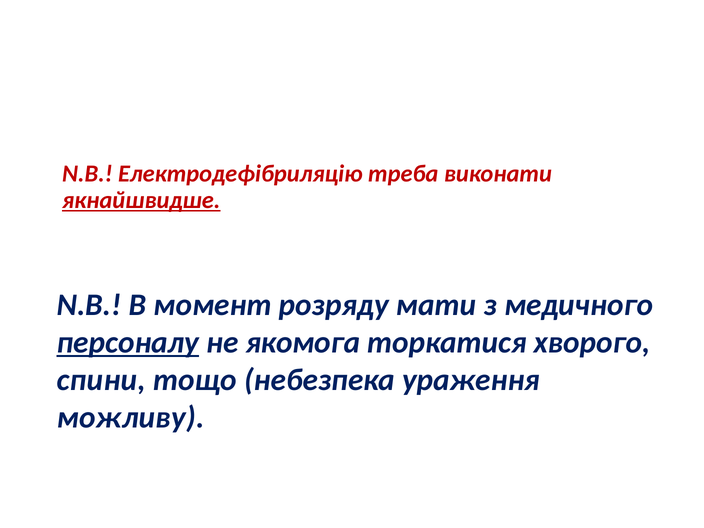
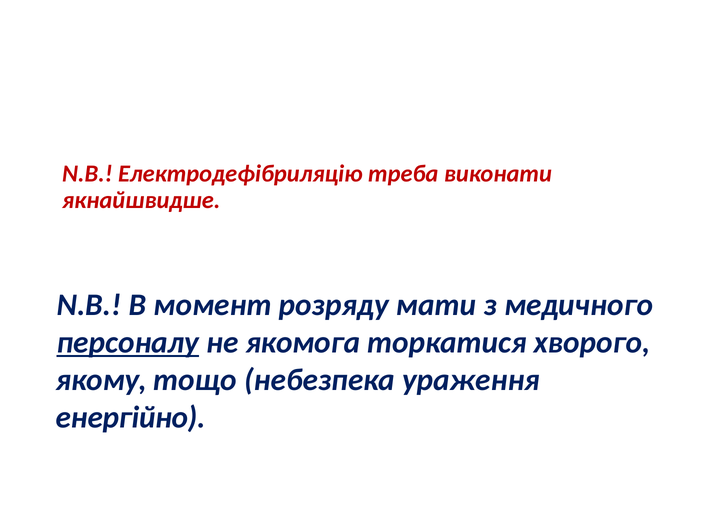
якнайшвидше underline: present -> none (141, 200)
спини: спини -> якому (101, 380)
можливу: можливу -> енергійно (131, 418)
